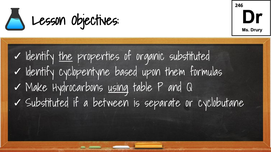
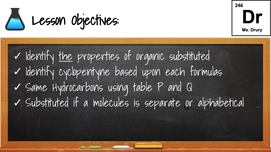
them: them -> each (175, 72)
Make: Make -> Same (36, 88)
using underline: present -> none (118, 88)
between: between -> molecules (111, 103)
cyclobutane: cyclobutane -> alphabetical (221, 103)
